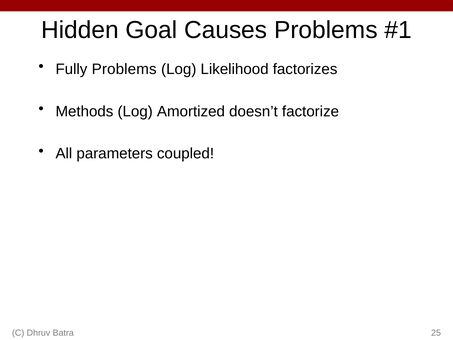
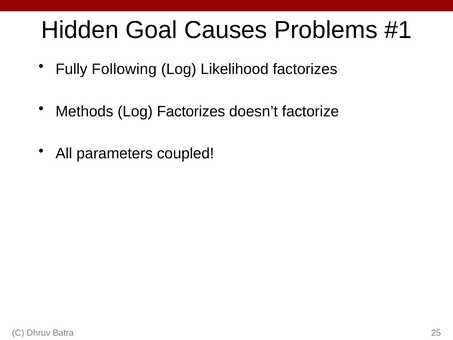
Fully Problems: Problems -> Following (124, 69)
Log Amortized: Amortized -> Factorizes (191, 111)
